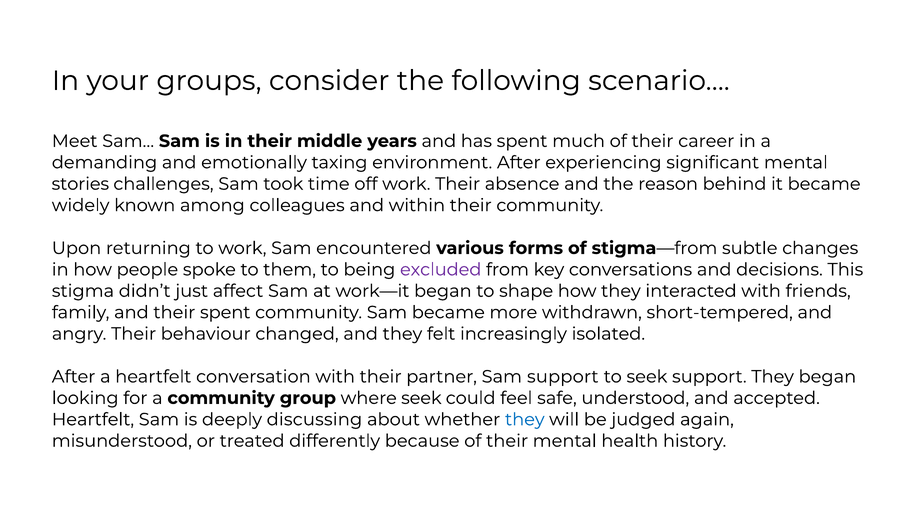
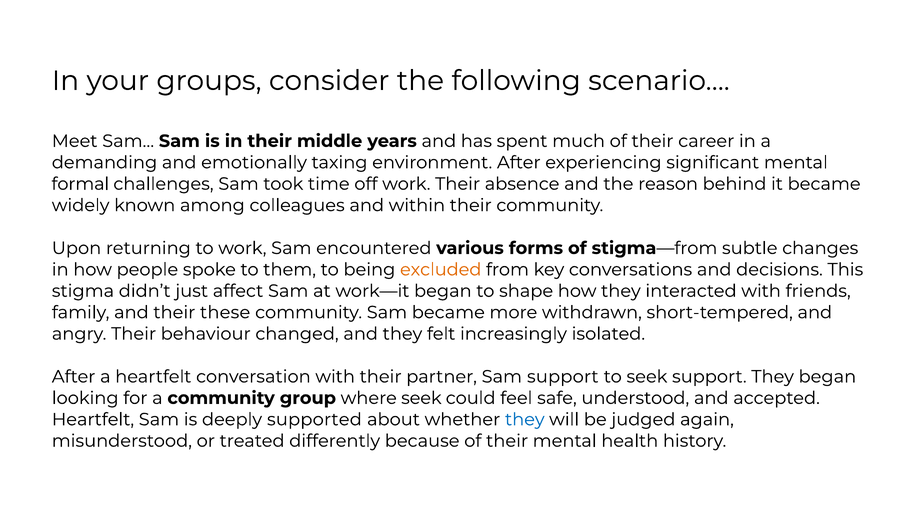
stories: stories -> formal (80, 184)
excluded colour: purple -> orange (441, 270)
their spent: spent -> these (225, 313)
discussing: discussing -> supported (314, 420)
